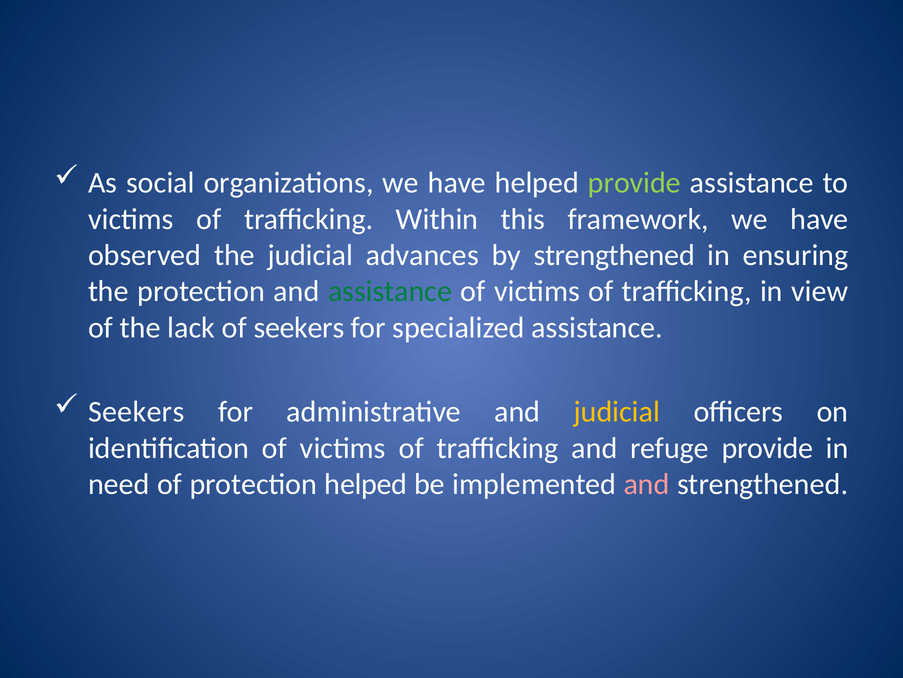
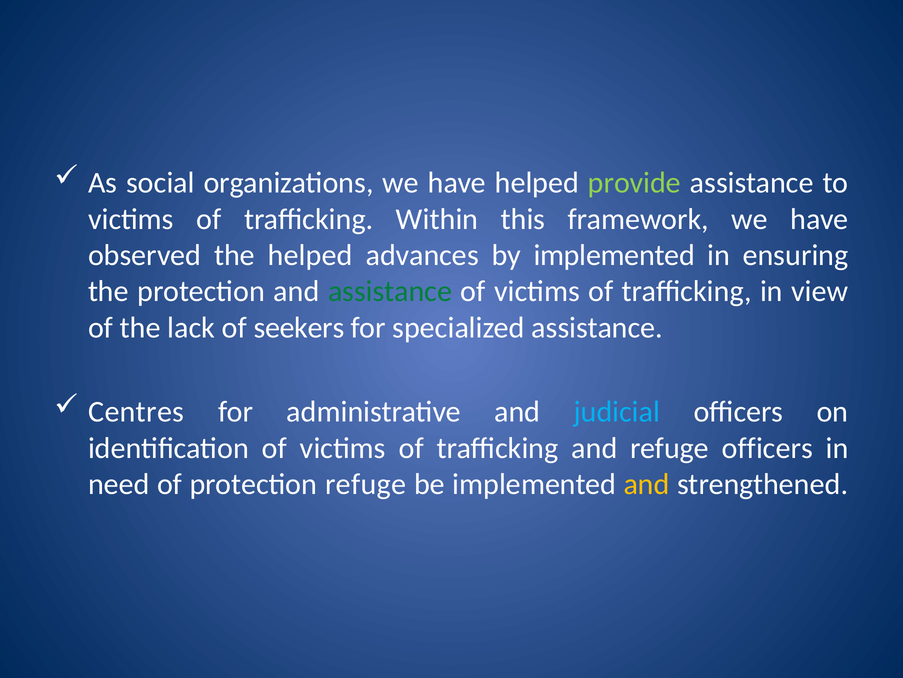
the judicial: judicial -> helped (310, 255)
by strengthened: strengthened -> implemented (614, 255)
Seekers: Seekers -> Centres (136, 411)
judicial colour: yellow -> light blue (617, 411)
refuge provide: provide -> officers (767, 448)
protection helped: helped -> refuge (366, 484)
and colour: pink -> yellow (647, 484)
